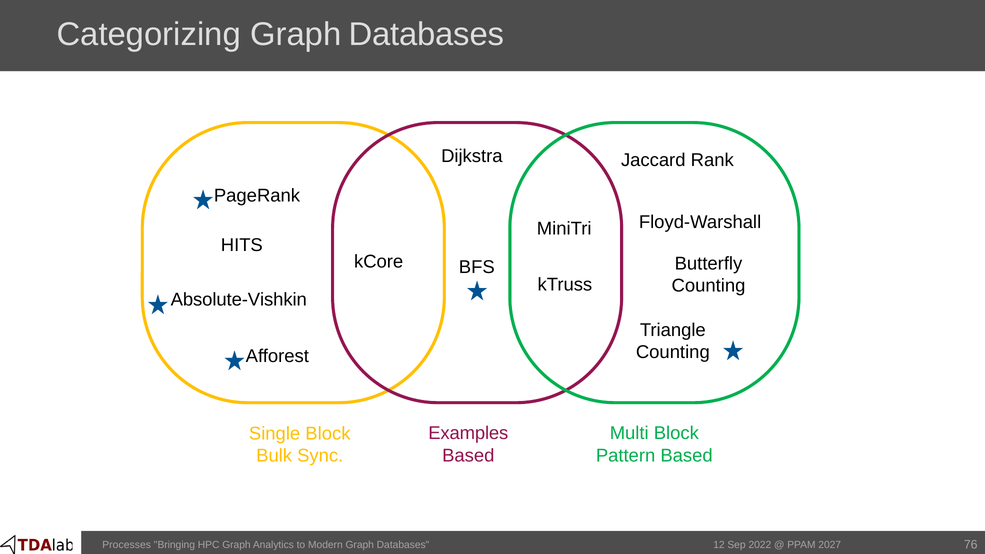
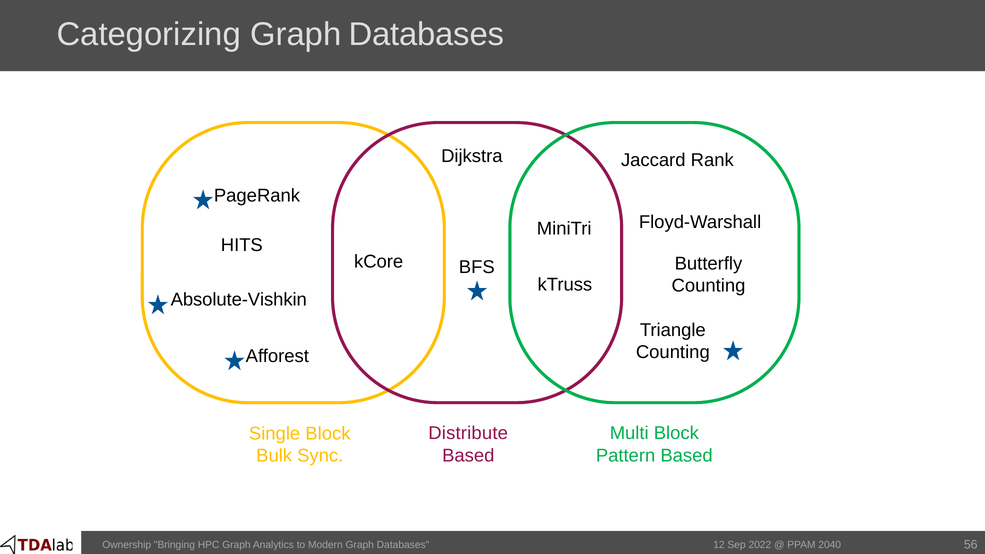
Examples: Examples -> Distribute (468, 433)
Processes: Processes -> Ownership (127, 545)
2027: 2027 -> 2040 (830, 545)
76: 76 -> 56 (971, 545)
